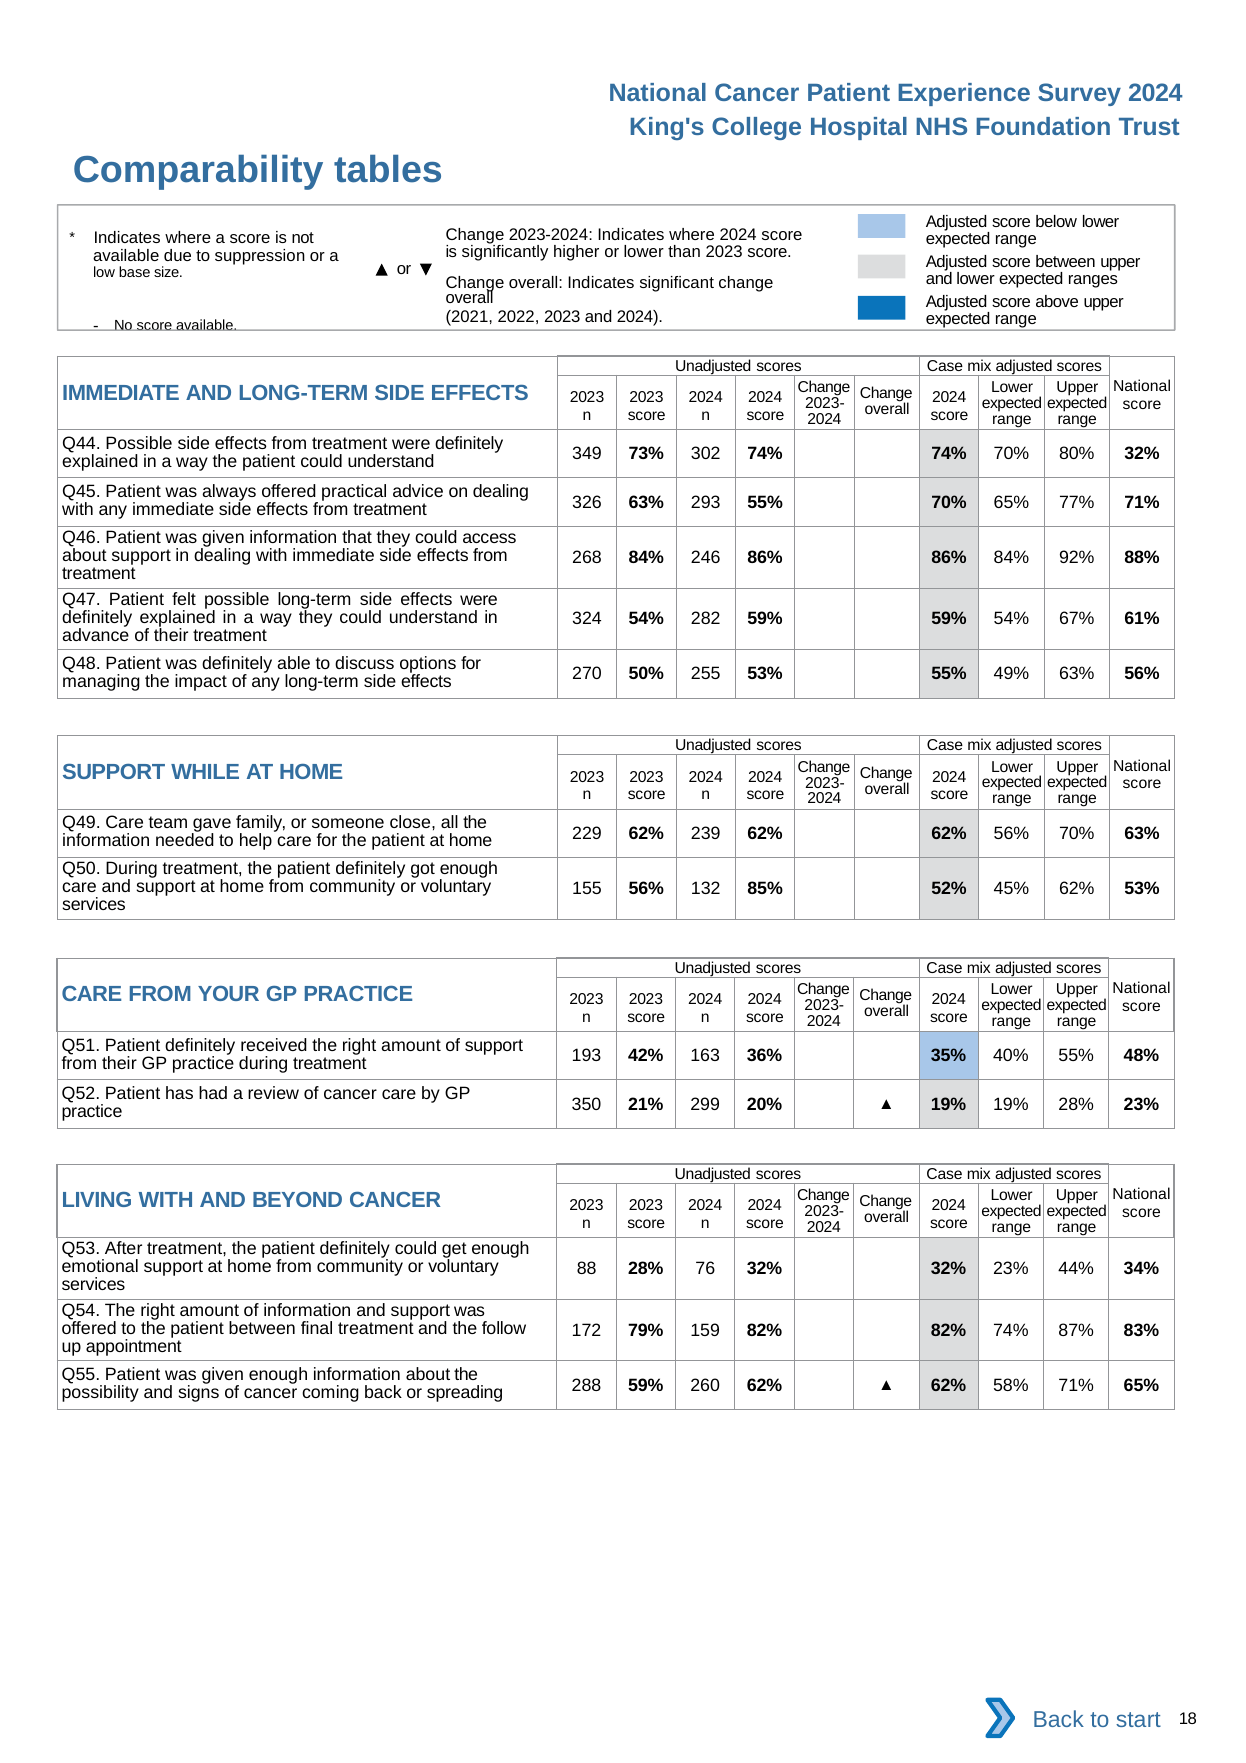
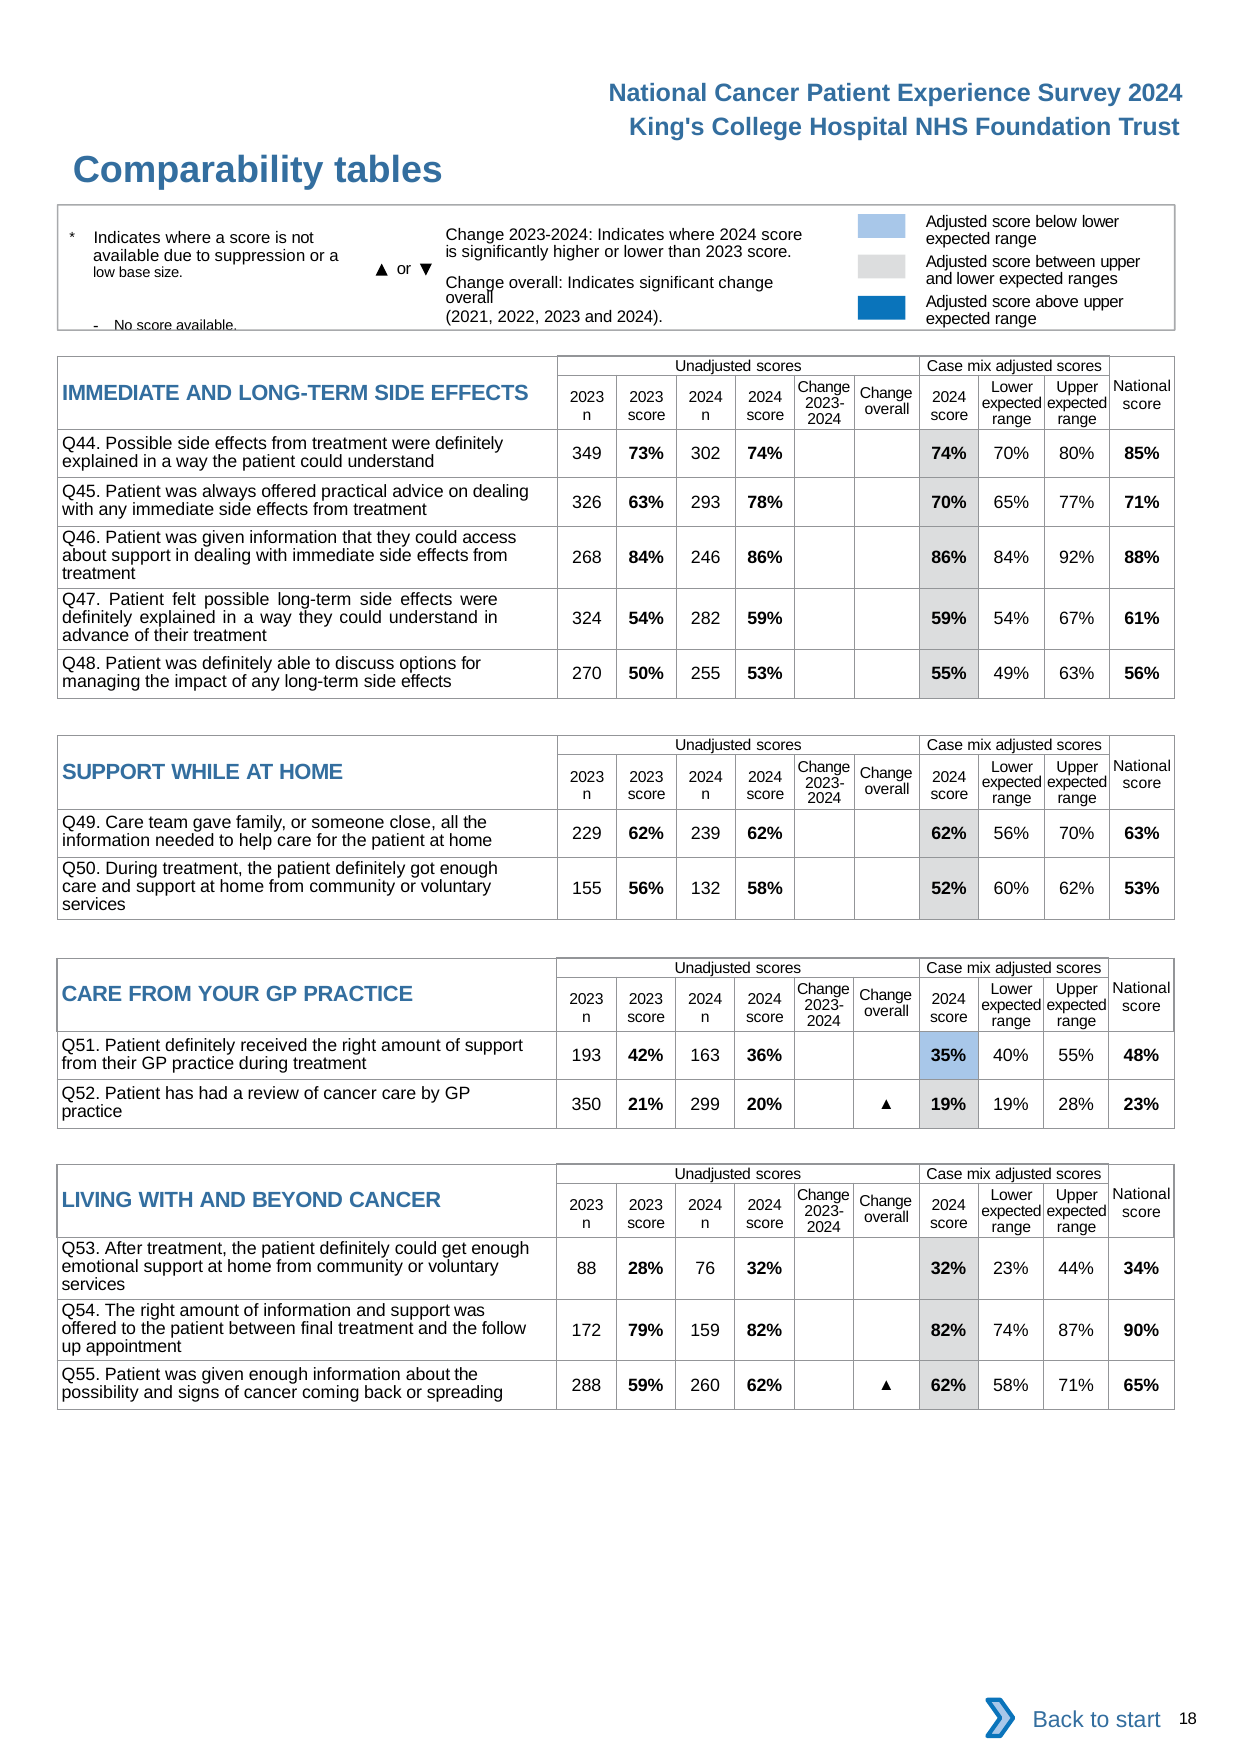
80% 32%: 32% -> 85% (1142, 454)
293 55%: 55% -> 78% (765, 502)
132 85%: 85% -> 58% (765, 889)
45%: 45% -> 60% (1011, 889)
83%: 83% -> 90% (1141, 1330)
